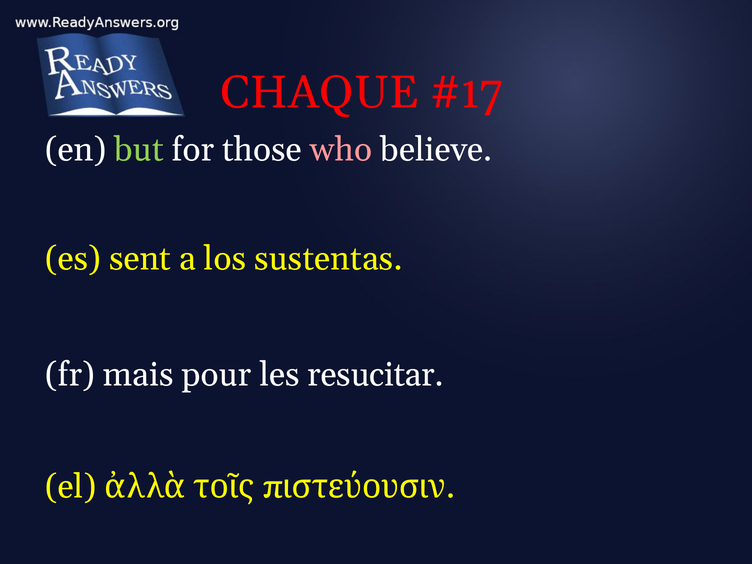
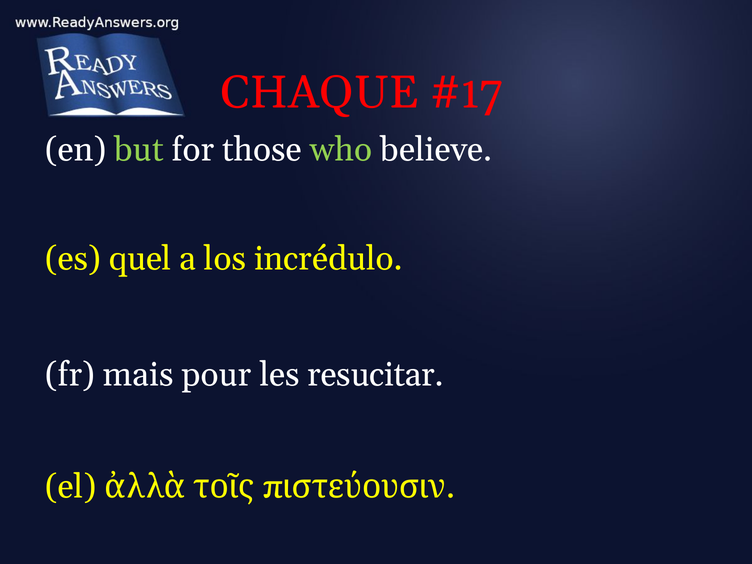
who colour: pink -> light green (341, 150)
sent: sent -> quel (140, 259)
sustentas: sustentas -> incrédulo (328, 259)
